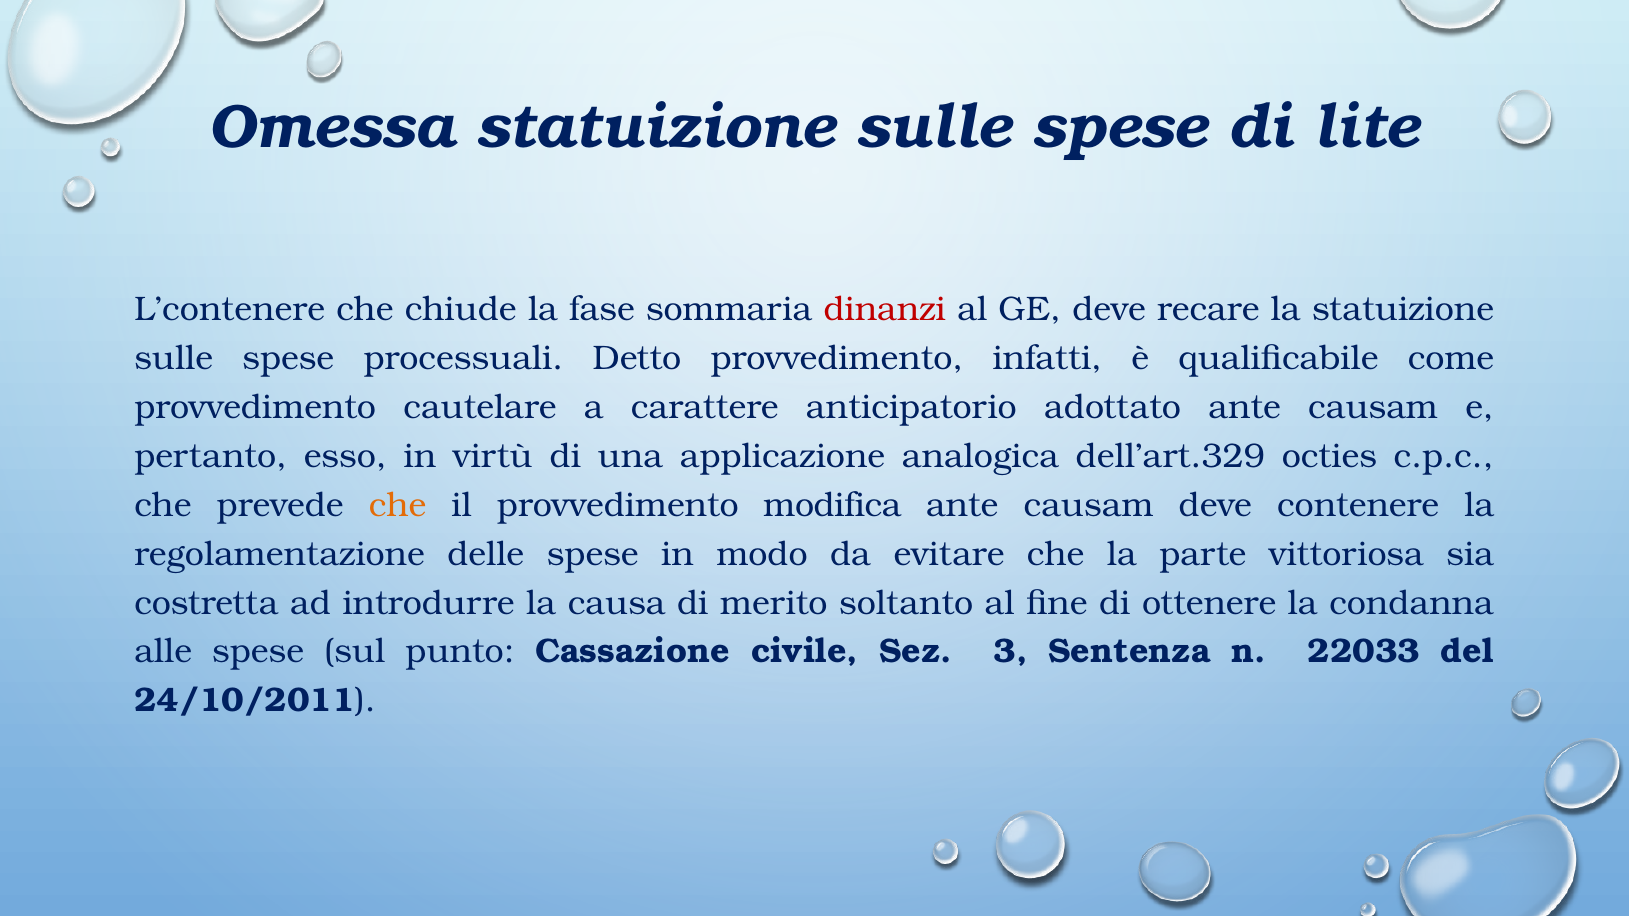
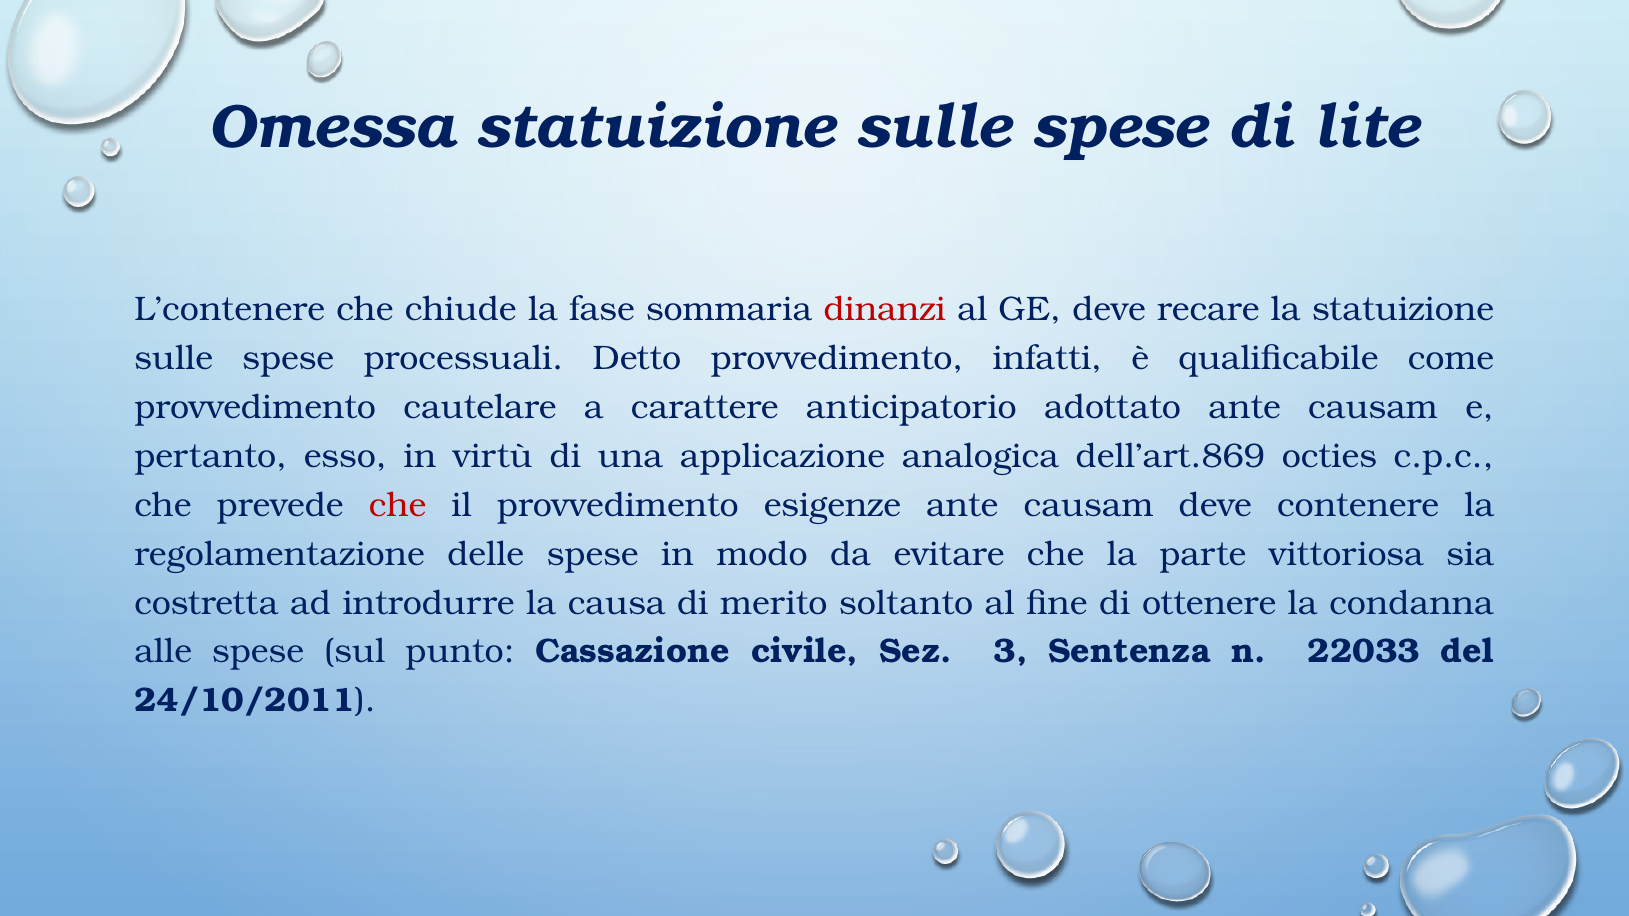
dell’art.329: dell’art.329 -> dell’art.869 (1170, 456)
che colour: orange -> red (398, 505)
modifica: modifica -> esigenze (832, 505)
